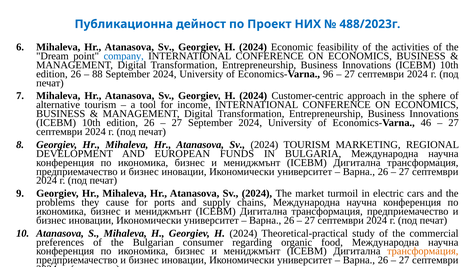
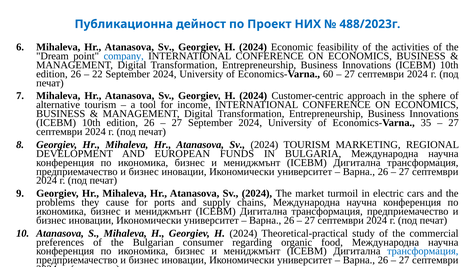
88: 88 -> 22 (97, 74)
96: 96 -> 60 (328, 74)
46: 46 -> 35 (426, 123)
трансформация colour: orange -> blue (423, 251)
